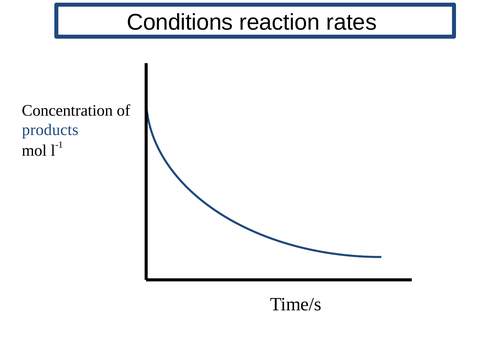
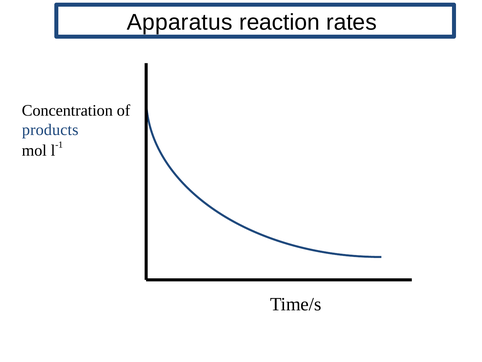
Conditions: Conditions -> Apparatus (180, 22)
